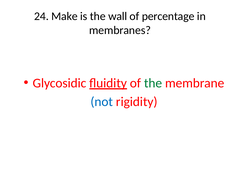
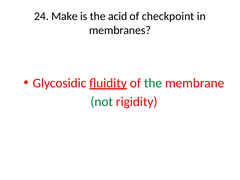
wall: wall -> acid (118, 16)
percentage: percentage -> checkpoint (168, 16)
not colour: blue -> green (102, 102)
